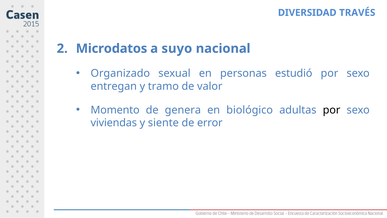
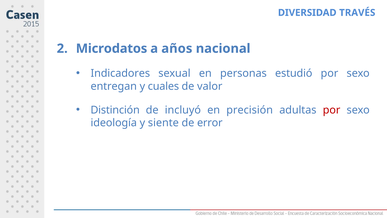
suyo: suyo -> años (177, 48)
Organizado: Organizado -> Indicadores (120, 73)
tramo: tramo -> cuales (163, 86)
Momento: Momento -> Distinción (115, 110)
genera: genera -> incluyó (183, 110)
biológico: biológico -> precisión (250, 110)
por colour: black -> red (332, 110)
viviendas: viviendas -> ideología (114, 123)
